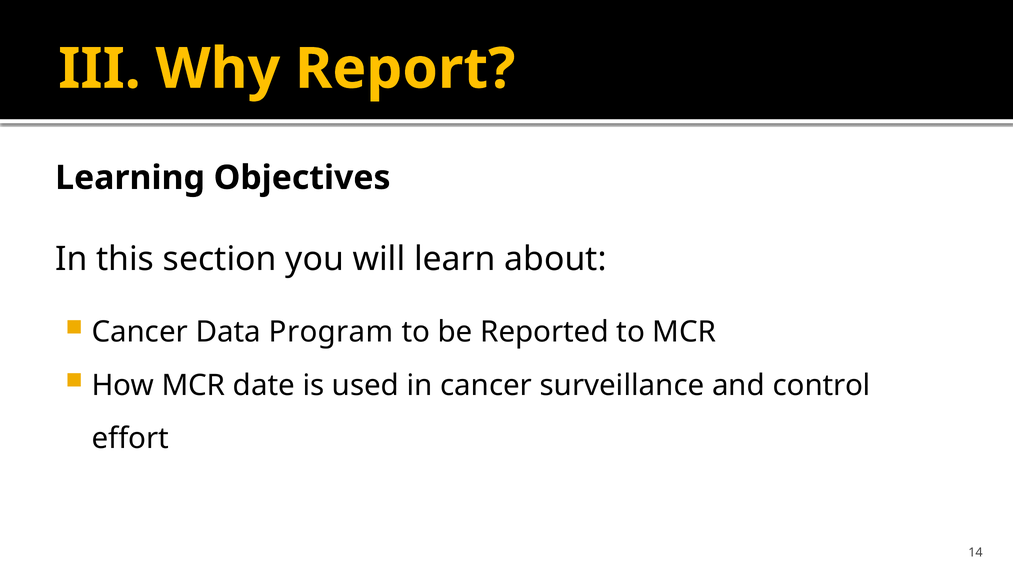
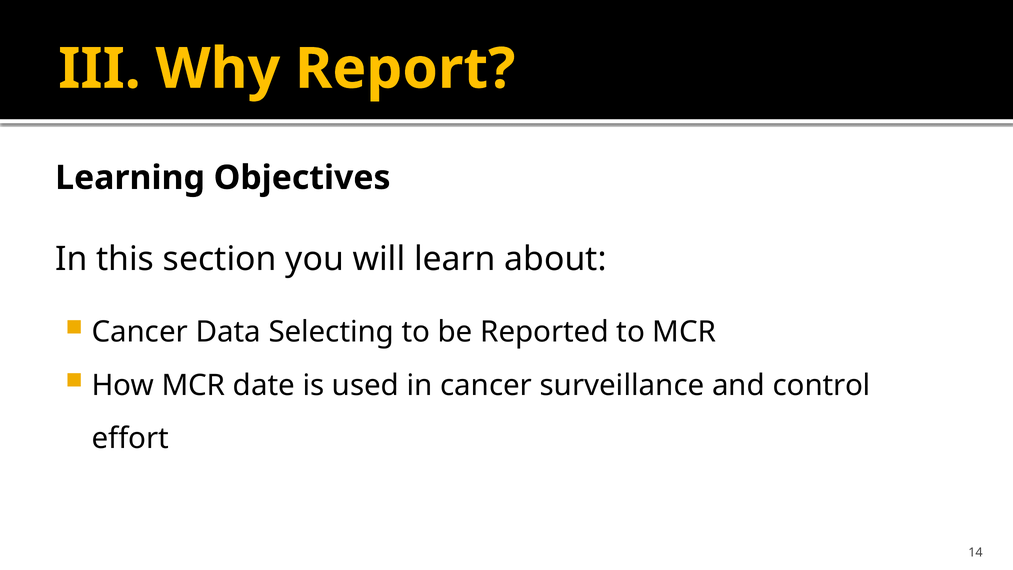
Program: Program -> Selecting (331, 332)
